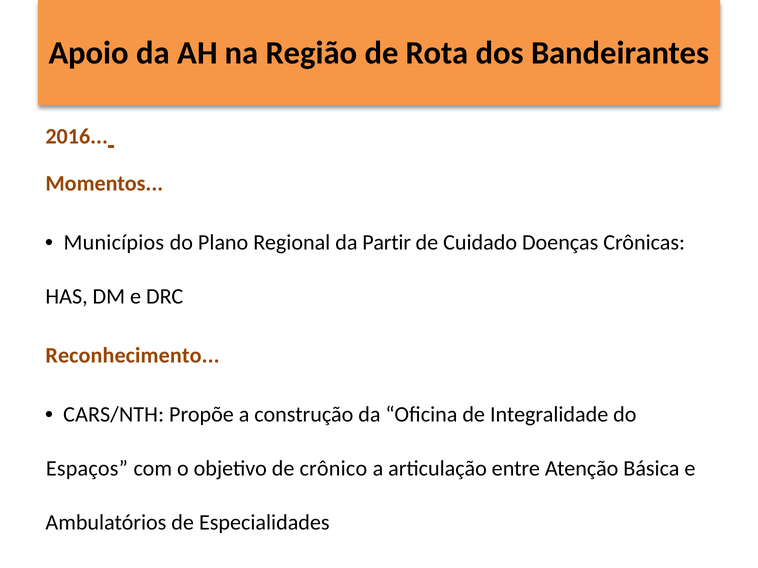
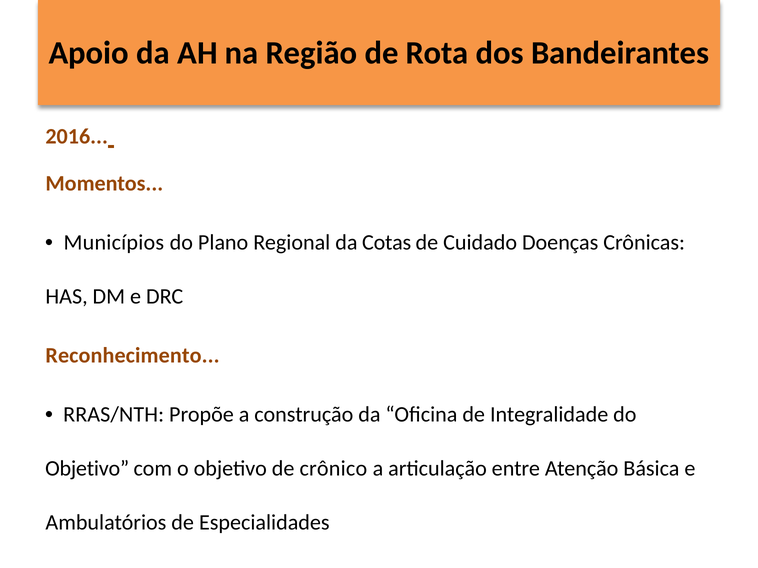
Partir: Partir -> Cotas (387, 243)
CARS/NTH: CARS/NTH -> RRAS/NTH (114, 415)
Espaços: Espaços -> Objetivo (87, 469)
